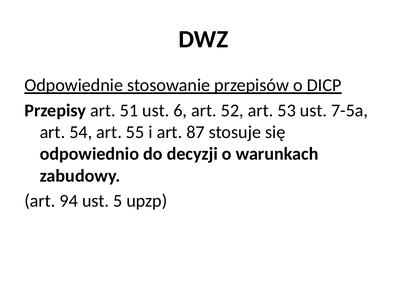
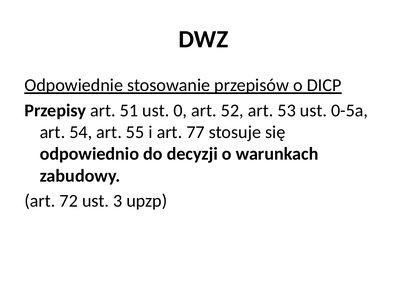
6: 6 -> 0 (180, 111)
7-5a: 7-5a -> 0-5a (350, 111)
87: 87 -> 77 (196, 132)
94: 94 -> 72 (69, 201)
5: 5 -> 3 (118, 201)
